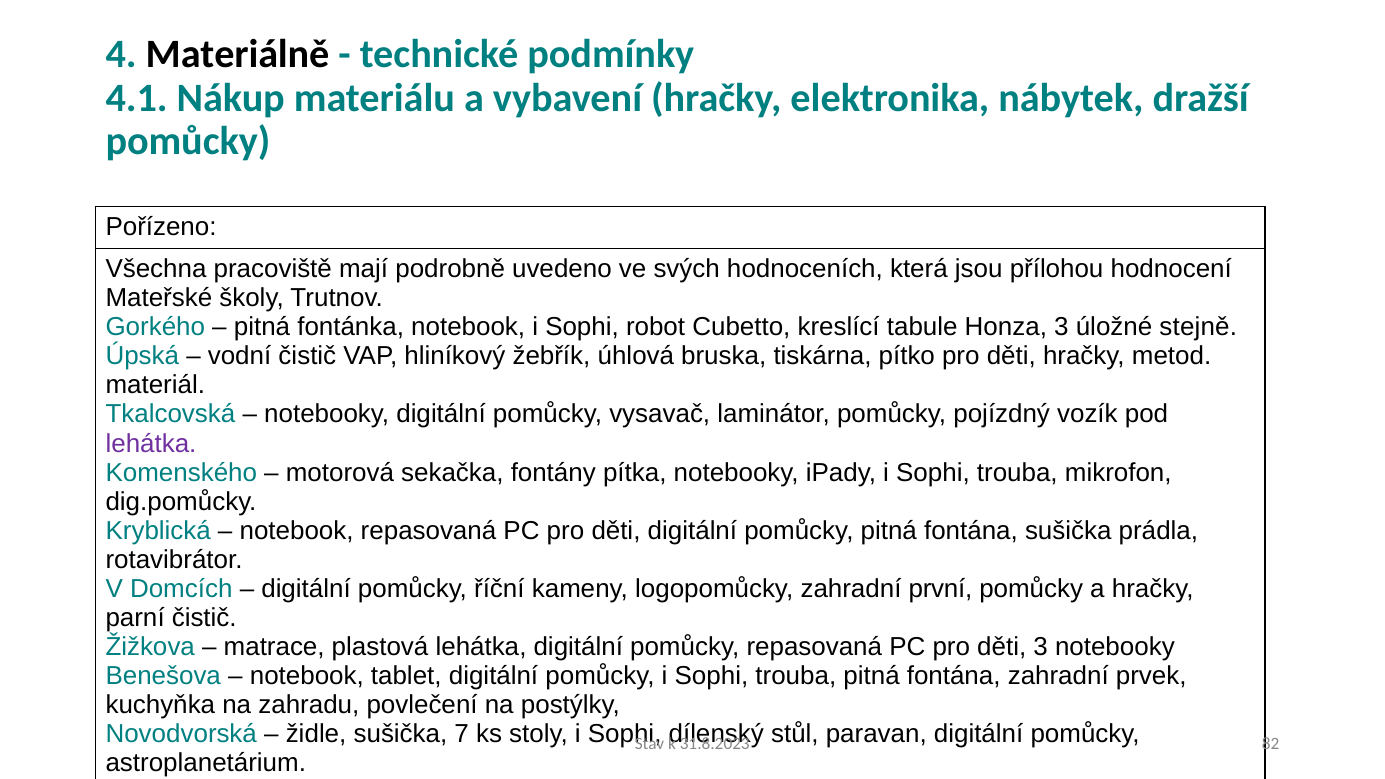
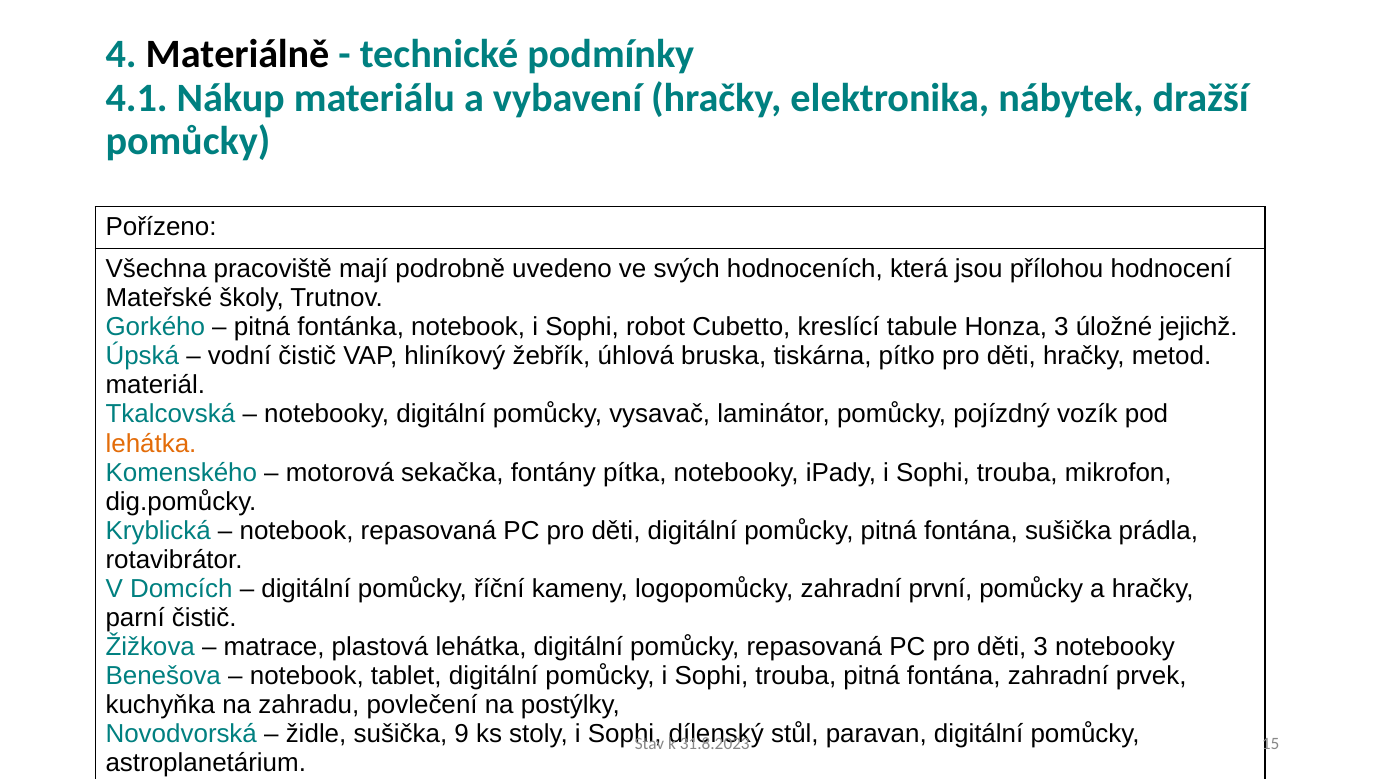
stejně: stejně -> jejichž (1198, 327)
lehátka colour: purple -> orange (151, 443)
7: 7 -> 9 (462, 734)
82: 82 -> 15 (1271, 744)
